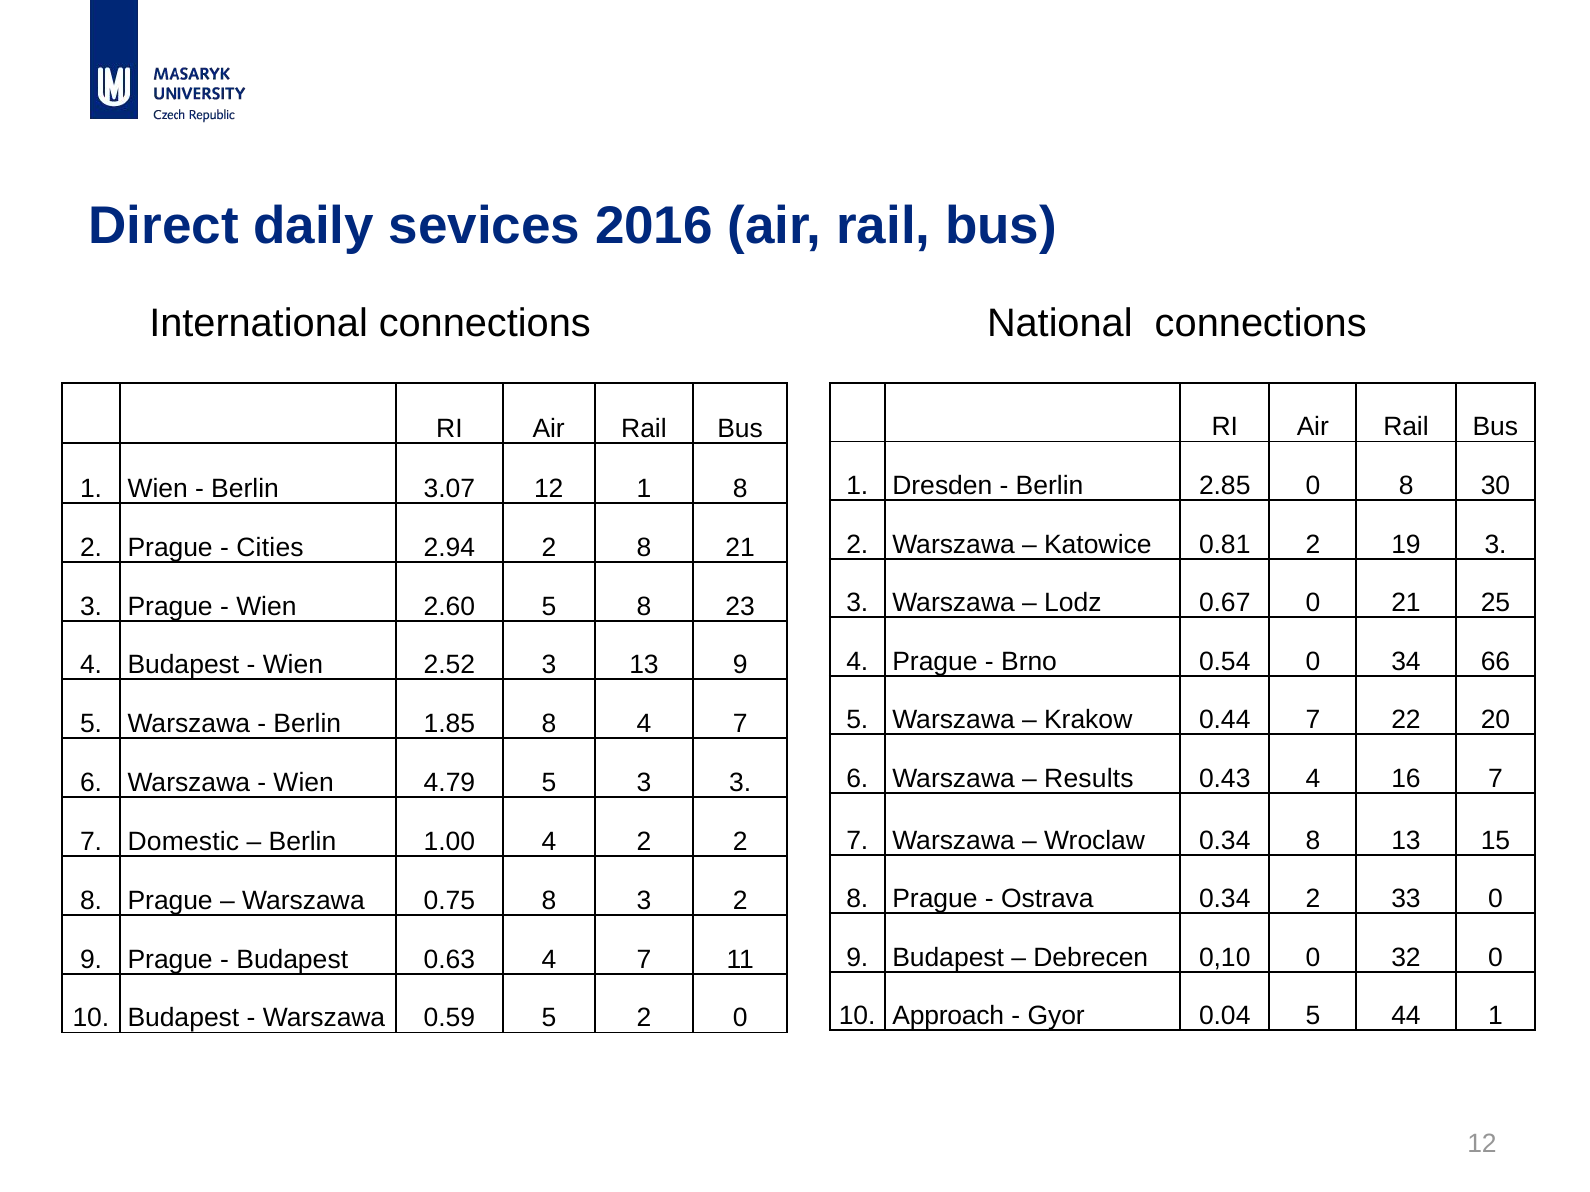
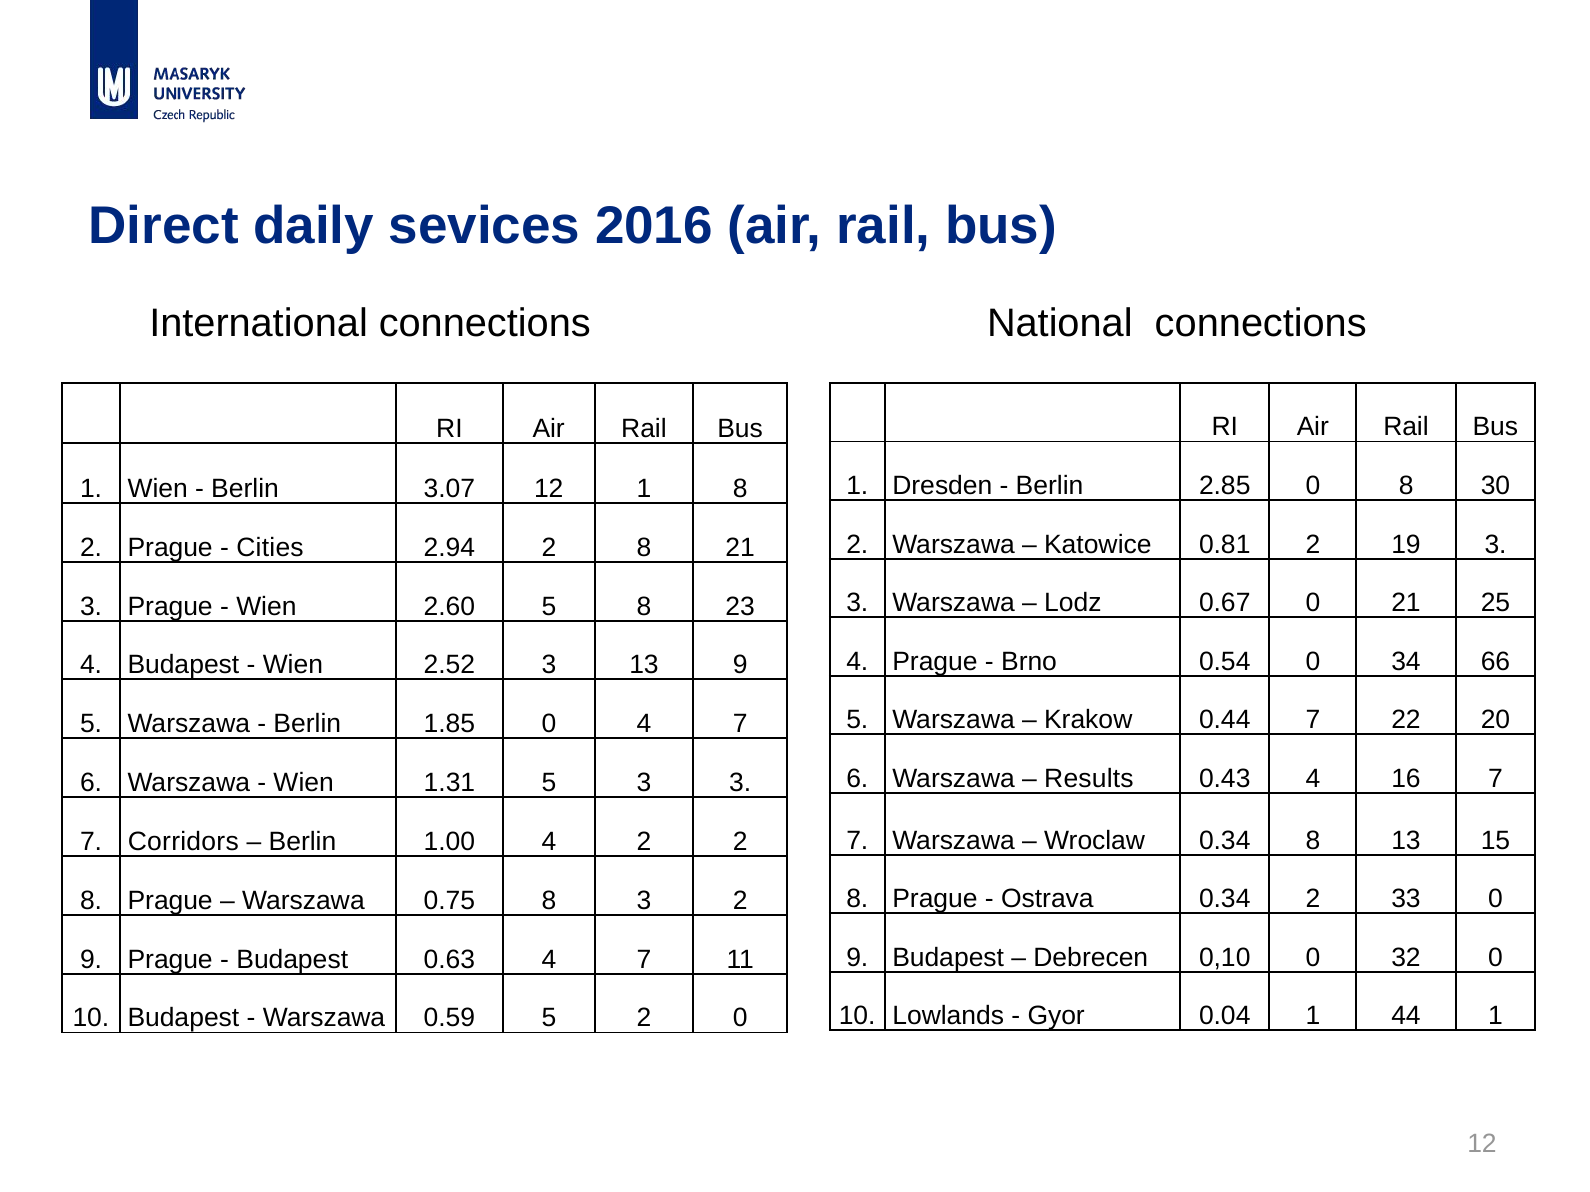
1.85 8: 8 -> 0 (549, 724)
4.79: 4.79 -> 1.31 (449, 783)
Domestic: Domestic -> Corridors (183, 842)
Approach: Approach -> Lowlands (948, 1017)
0.04 5: 5 -> 1 (1313, 1017)
